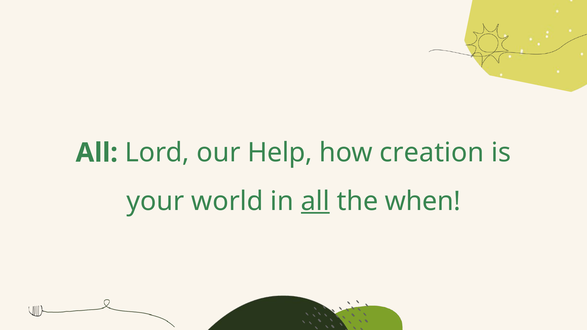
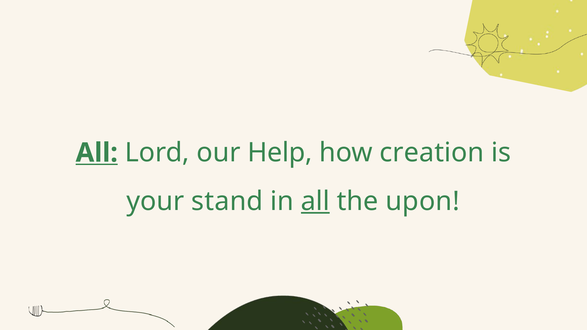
All underline: none -> present (97, 153)
world: world -> stand (227, 201)
when: when -> upon (423, 201)
